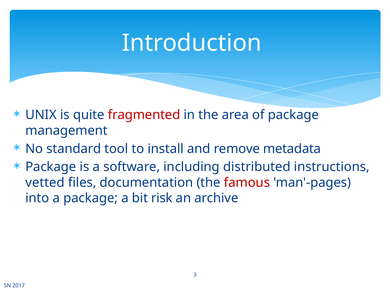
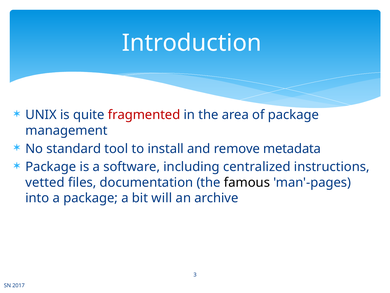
distributed: distributed -> centralized (257, 167)
famous colour: red -> black (247, 182)
risk: risk -> will (162, 198)
